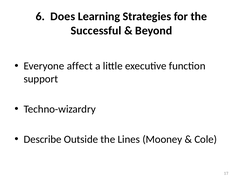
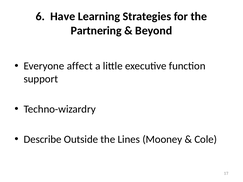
Does: Does -> Have (63, 16)
Successful: Successful -> Partnering (96, 31)
